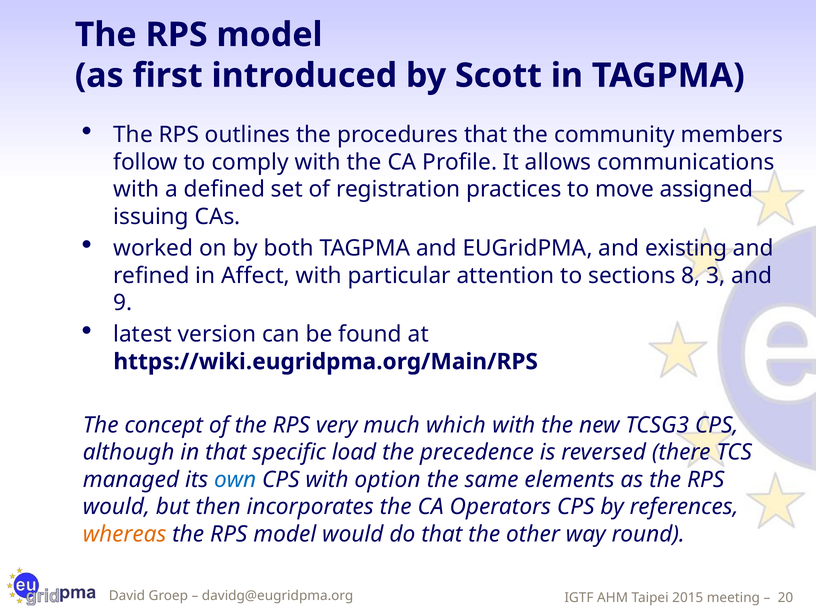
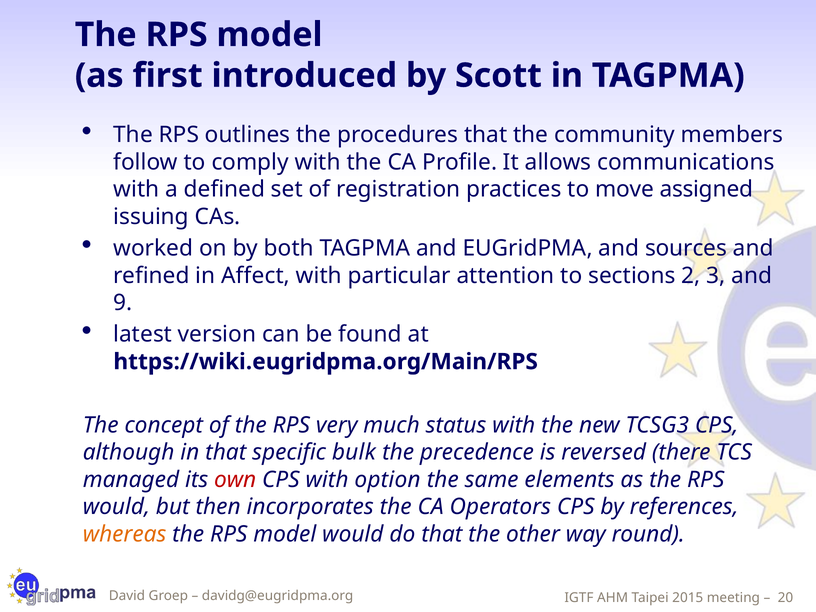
existing: existing -> sources (686, 248)
8: 8 -> 2 (691, 276)
which: which -> status (456, 425)
load: load -> bulk (354, 452)
own colour: blue -> red (235, 480)
